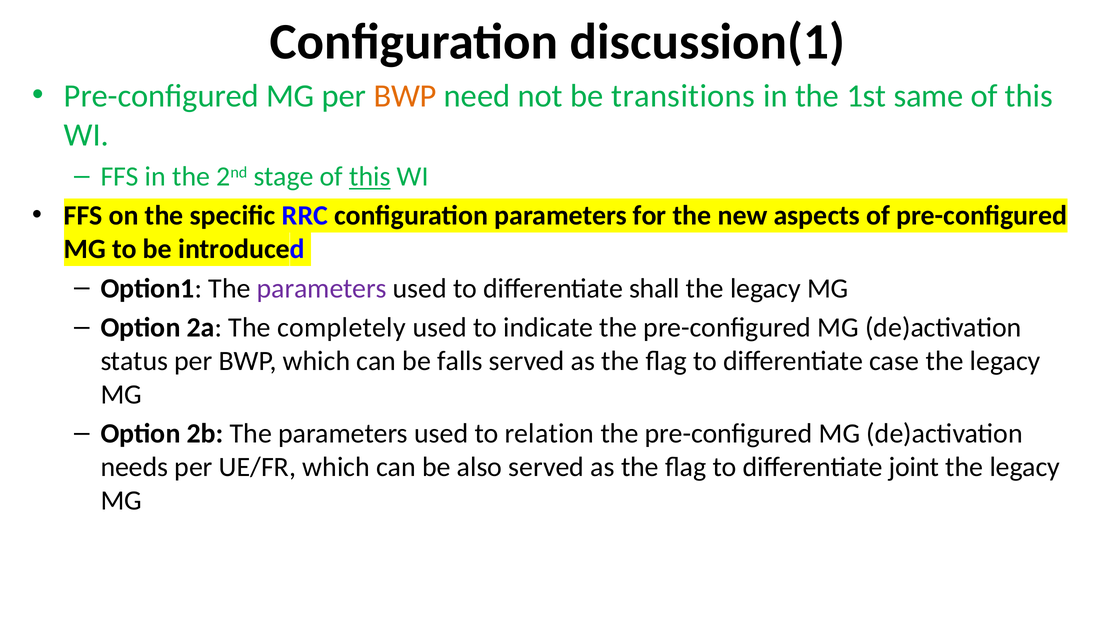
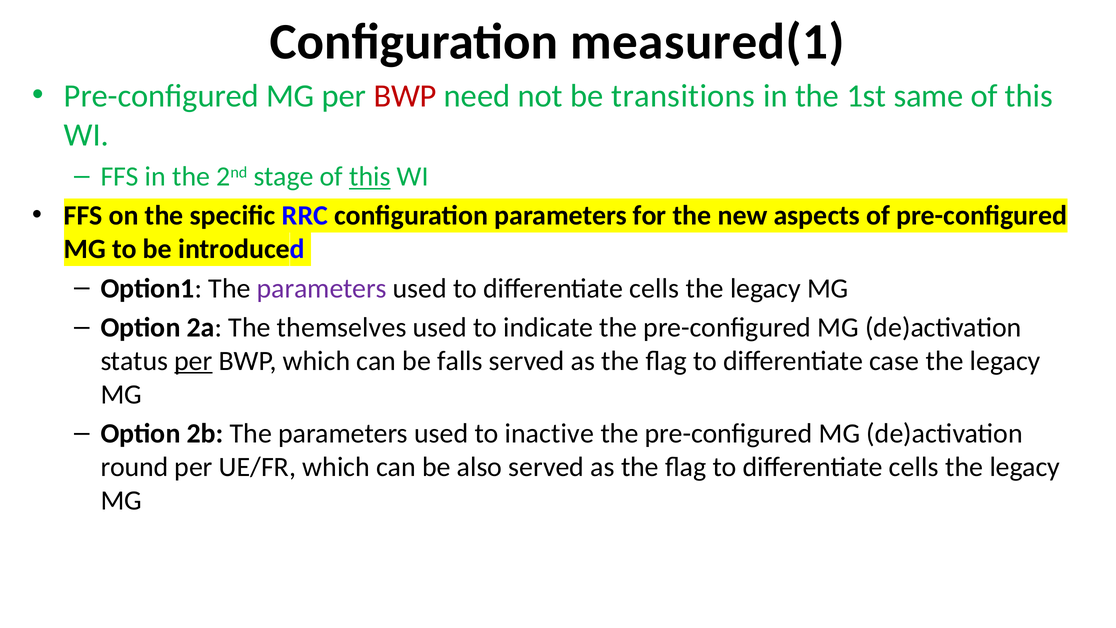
discussion(1: discussion(1 -> measured(1 (707, 42)
BWP colour: orange -> red (405, 96)
used to differentiate shall: shall -> cells (654, 288)
completely: completely -> themselves (342, 327)
per underline: none -> present (193, 361)
relation: relation -> inactive (549, 433)
needs: needs -> round (134, 467)
flag to differentiate joint: joint -> cells (914, 467)
